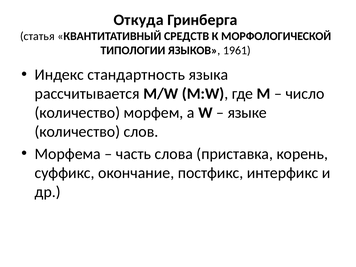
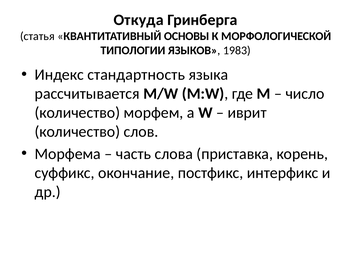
СРЕДСТВ: СРЕДСТВ -> ОСНОВЫ (187, 36)
1961: 1961 -> 1983 (237, 50)
языке: языке -> иврит (247, 113)
